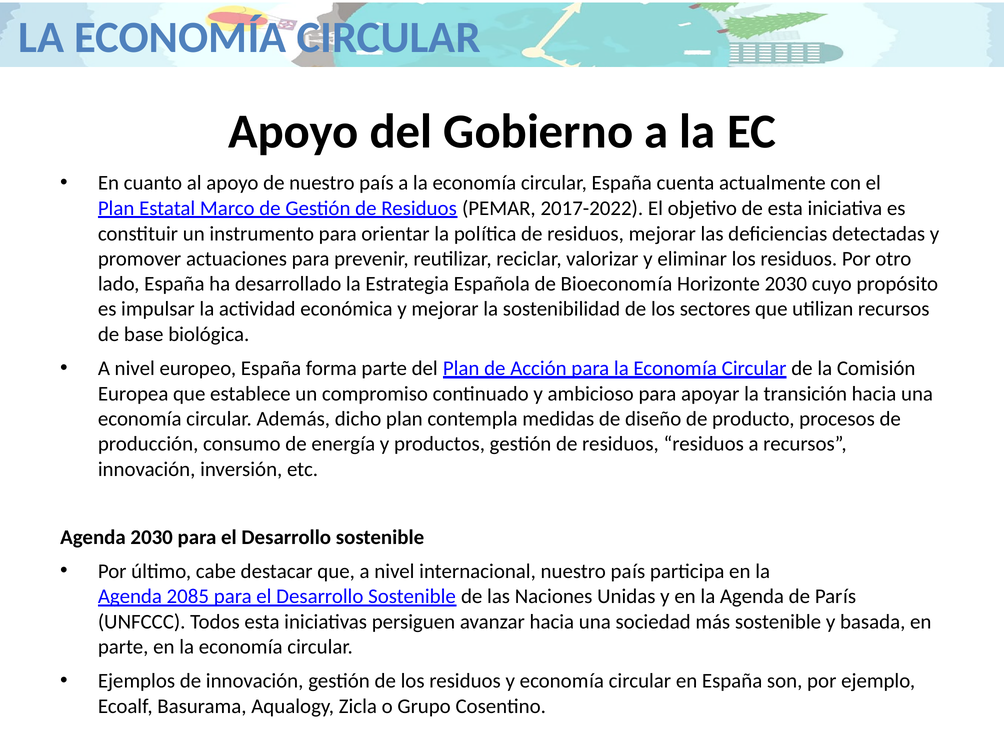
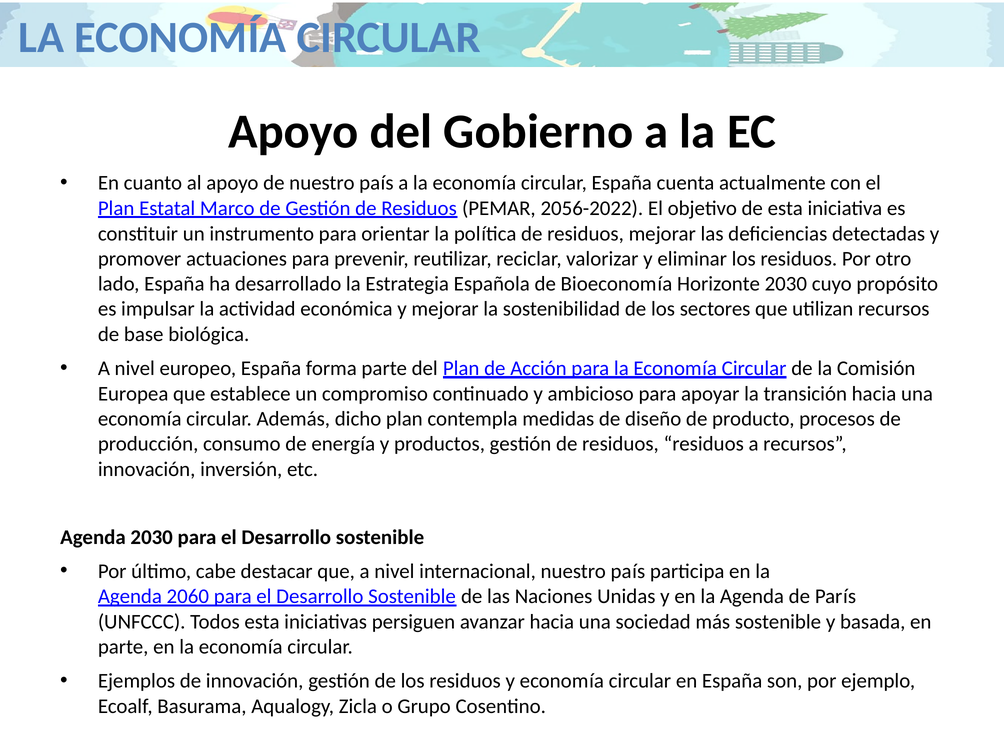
2017-2022: 2017-2022 -> 2056-2022 (592, 208)
2085: 2085 -> 2060 (188, 596)
